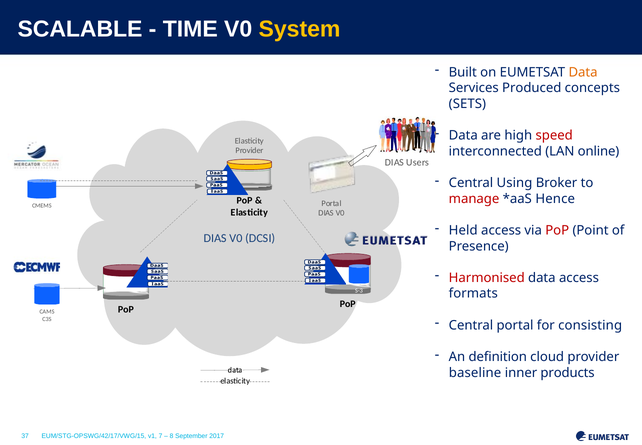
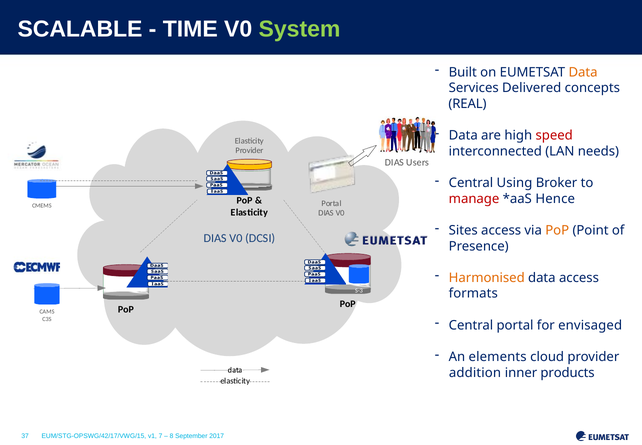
System colour: yellow -> light green (300, 29)
Produced: Produced -> Delivered (532, 88)
SETS: SETS -> REAL (468, 104)
online: online -> needs (598, 151)
Held: Held -> Sites (463, 230)
PoP colour: red -> orange (557, 230)
Harmonised colour: red -> orange (487, 277)
consisting: consisting -> envisaged (590, 325)
definition: definition -> elements (498, 356)
baseline: baseline -> addition (475, 372)
